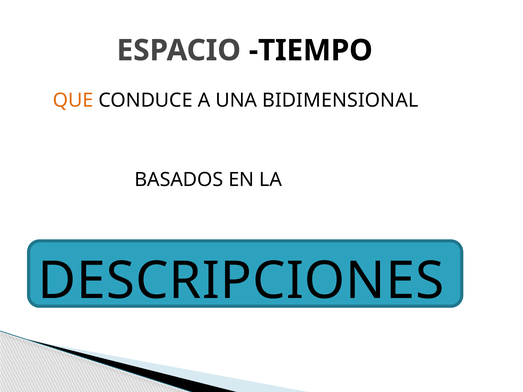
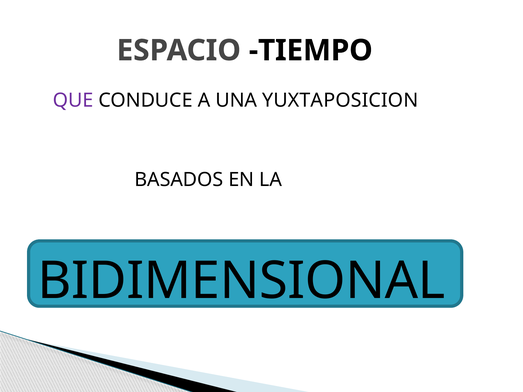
QUE colour: orange -> purple (73, 100)
BIDIMENSIONAL: BIDIMENSIONAL -> YUXTAPOSICION (340, 100)
DESCRIPCIONES: DESCRIPCIONES -> BIDIMENSIONAL (241, 281)
